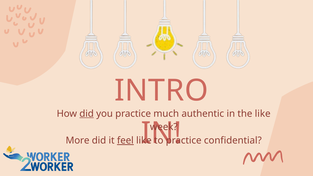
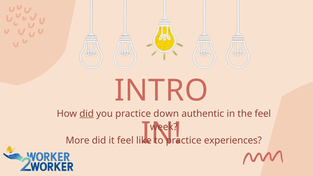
much: much -> down (166, 114)
the like: like -> feel (263, 114)
feel underline: present -> none (125, 141)
confidential: confidential -> experiences (233, 141)
